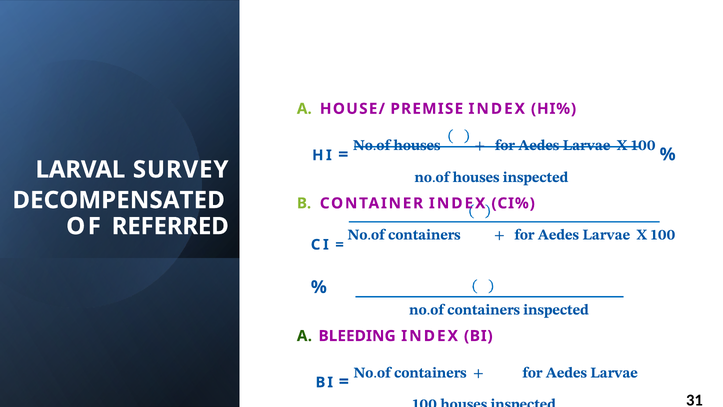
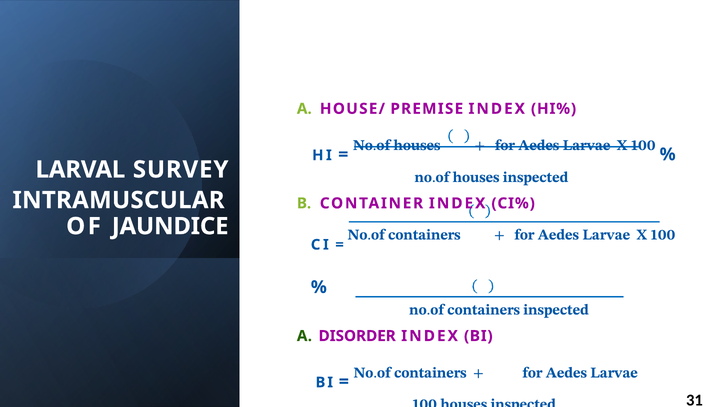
DECOMPENSATED: DECOMPENSATED -> INTRAMUSCULAR (118, 200)
REFERRED: REFERRED -> JAUNDICE (170, 226)
BLEEDING: BLEEDING -> DISORDER (357, 336)
